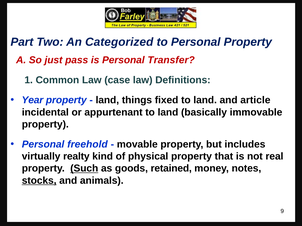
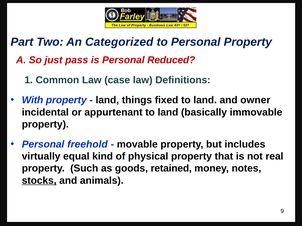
Transfer: Transfer -> Reduced (171, 60)
Year: Year -> With (32, 100)
article: article -> owner (255, 100)
realty: realty -> equal (76, 157)
Such underline: present -> none (84, 169)
